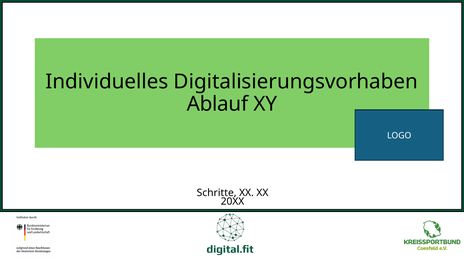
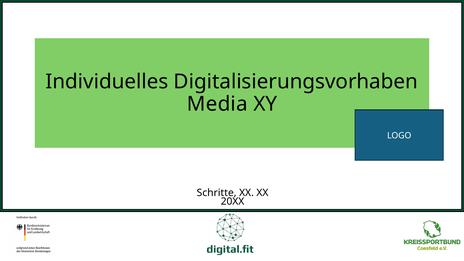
Ablauf: Ablauf -> Media (217, 104)
